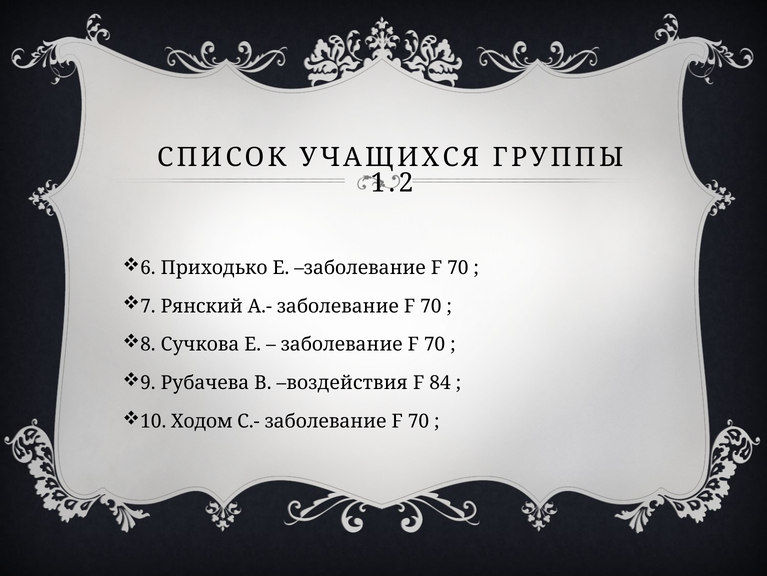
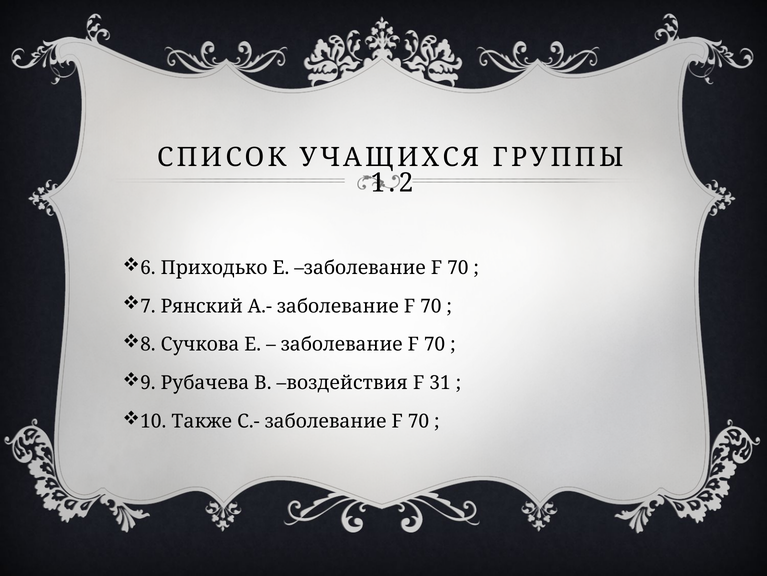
84: 84 -> 31 (440, 383)
Ходом: Ходом -> Также (202, 421)
